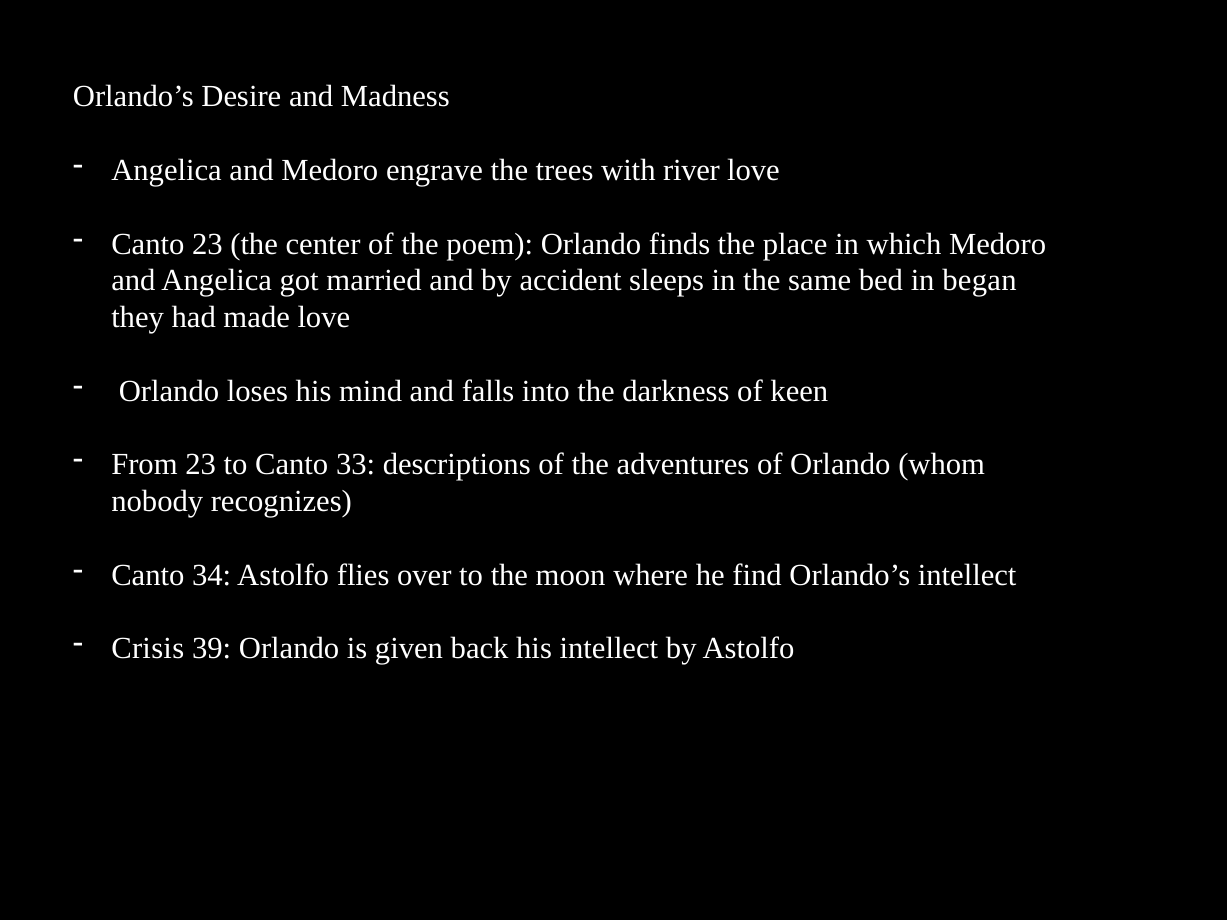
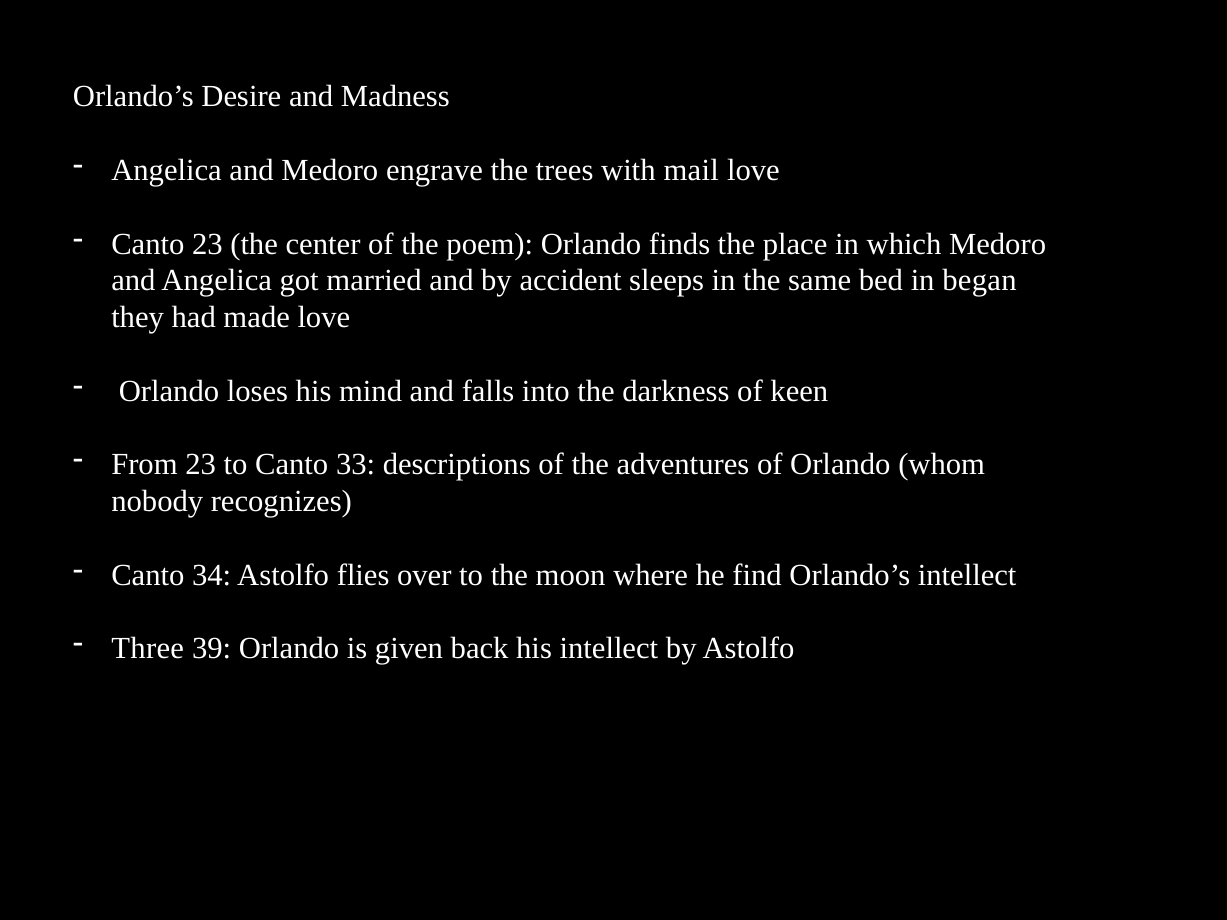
river: river -> mail (691, 170)
Crisis: Crisis -> Three (148, 649)
